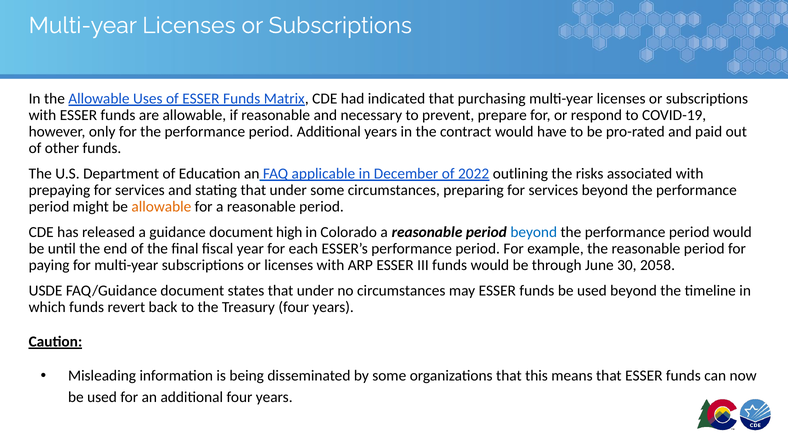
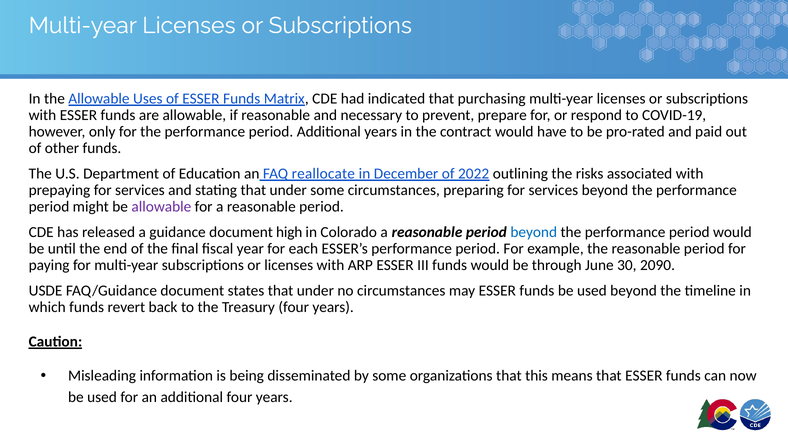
applicable: applicable -> reallocate (323, 174)
allowable colour: orange -> purple (161, 207)
2058: 2058 -> 2090 (658, 265)
